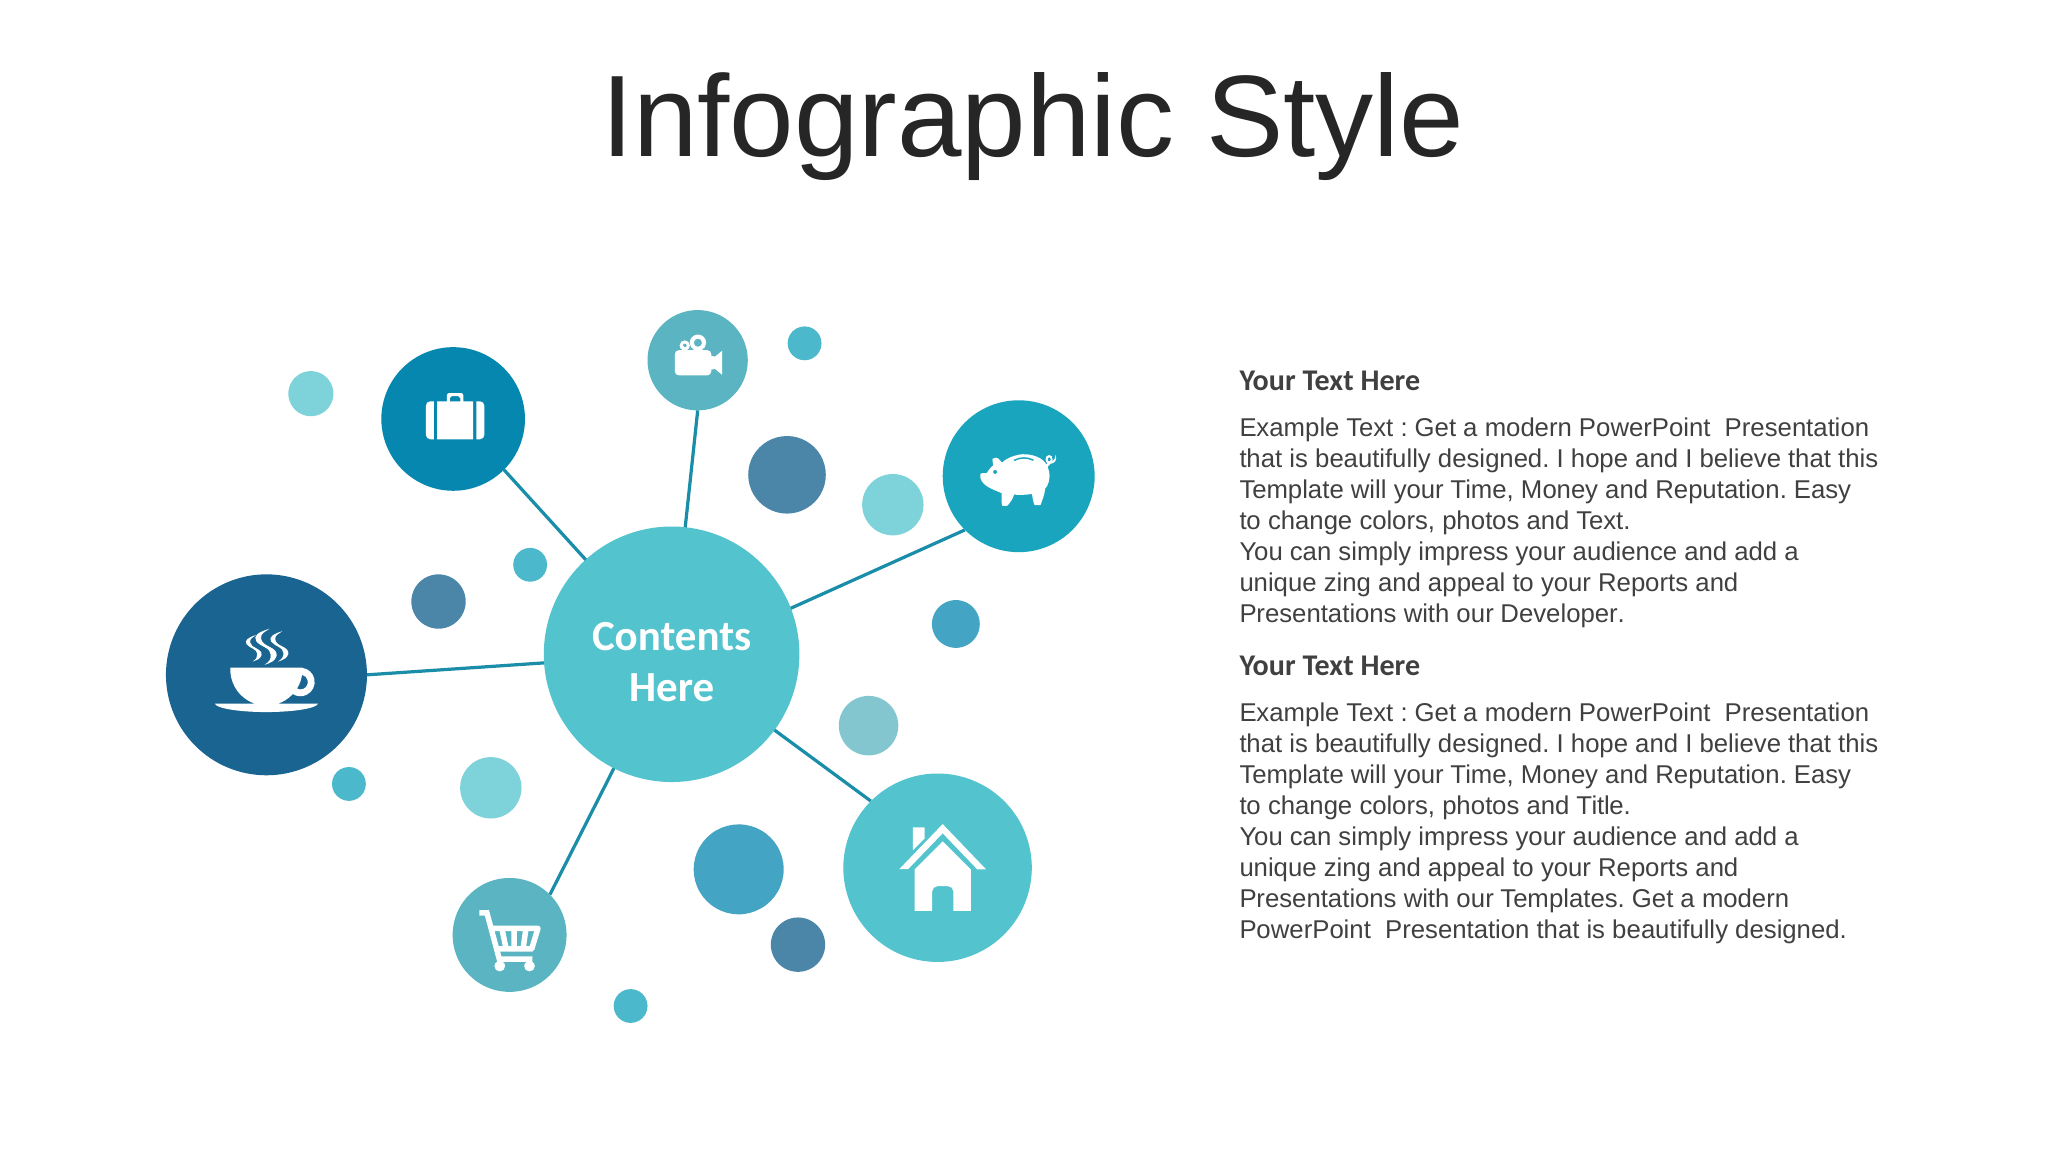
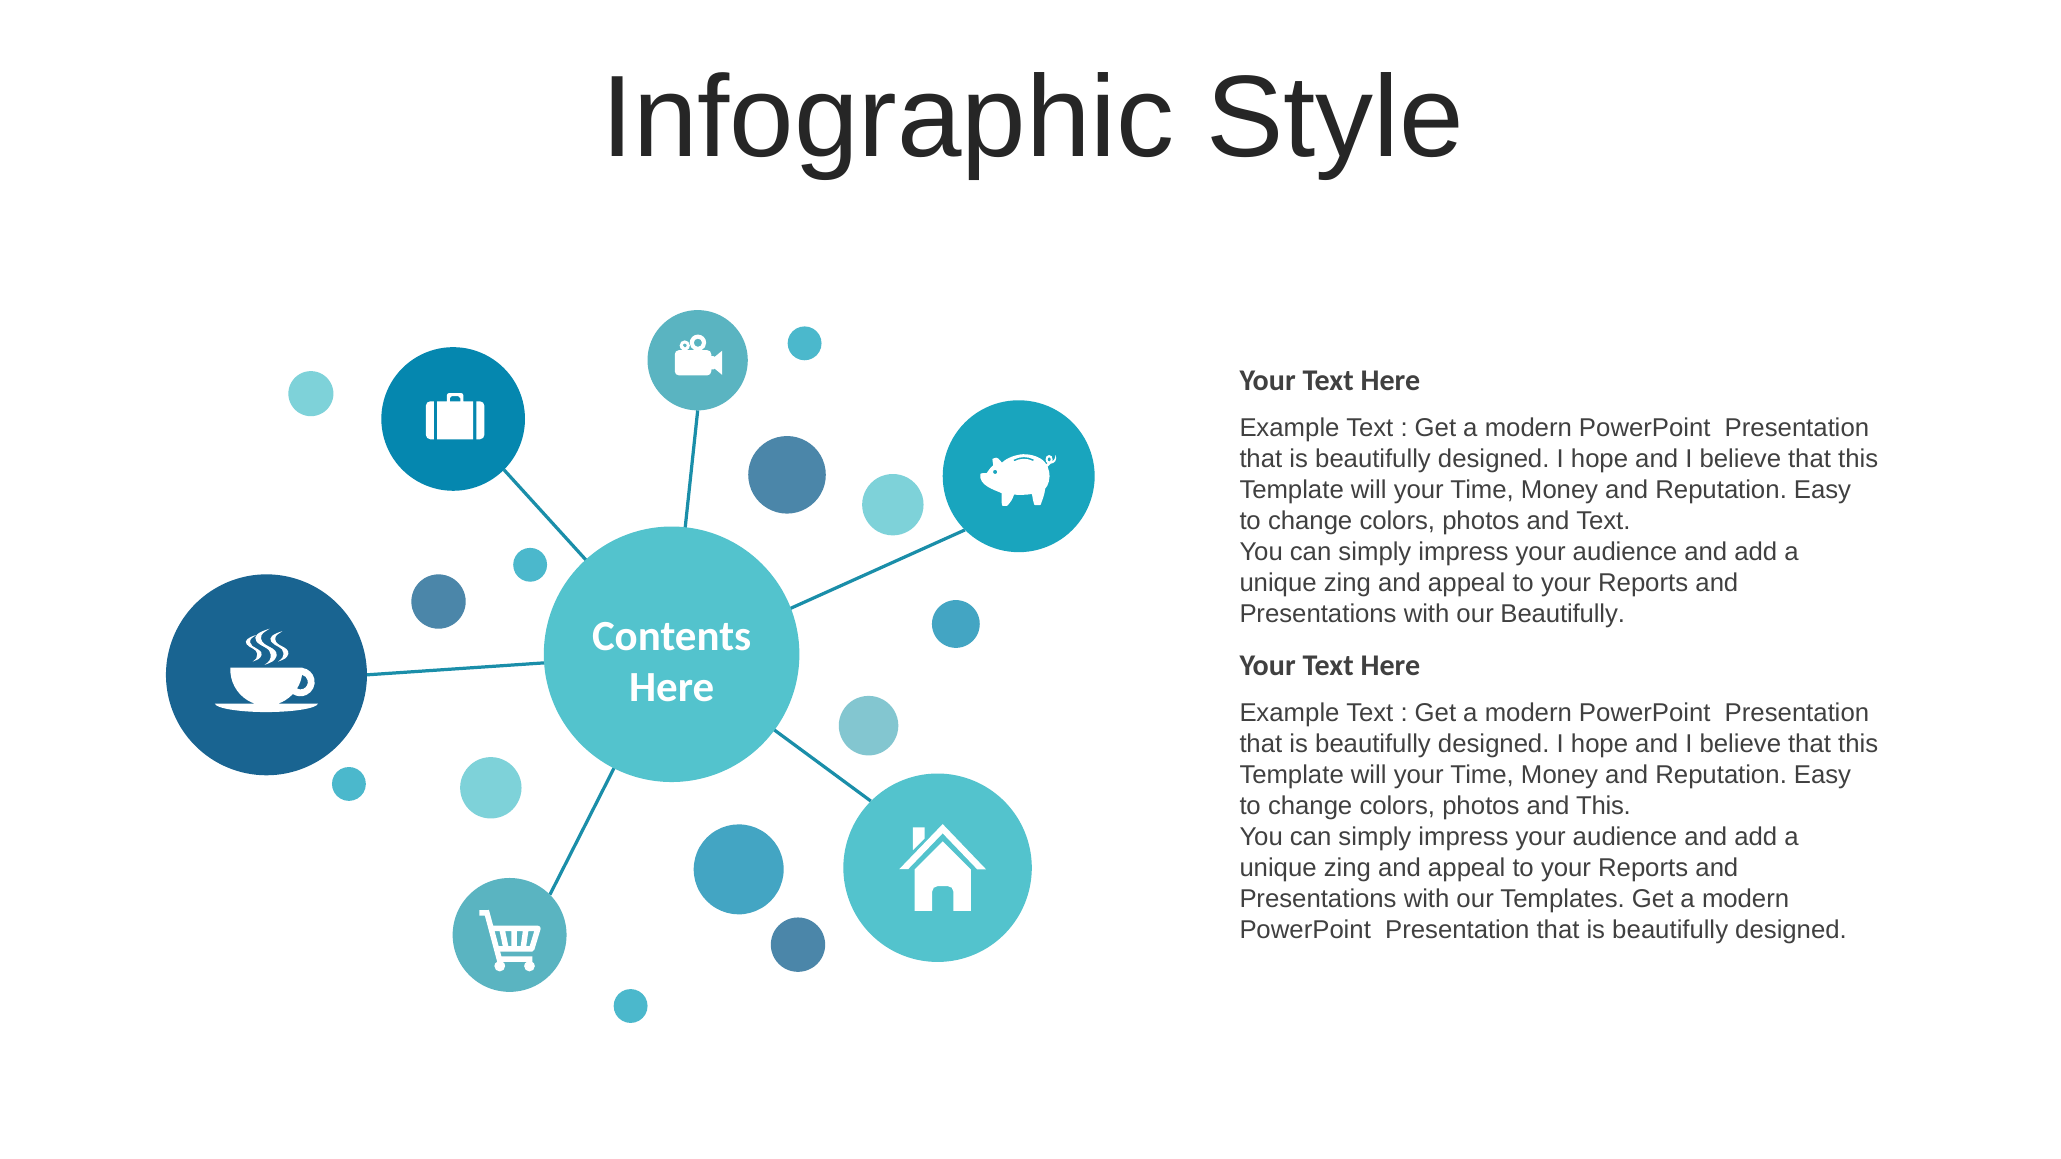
our Developer: Developer -> Beautifully (1563, 614)
and Title: Title -> This (1603, 806)
